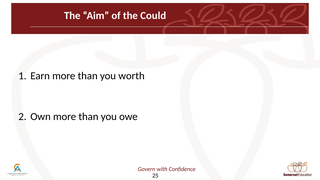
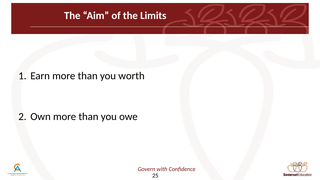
Could: Could -> Limits (153, 16)
